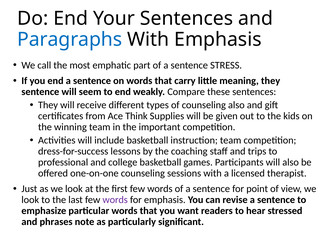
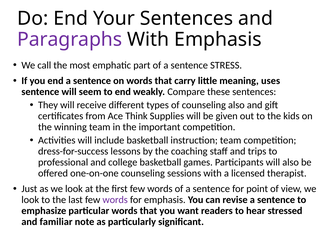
Paragraphs colour: blue -> purple (70, 39)
meaning they: they -> uses (271, 81)
phrases: phrases -> familiar (56, 222)
